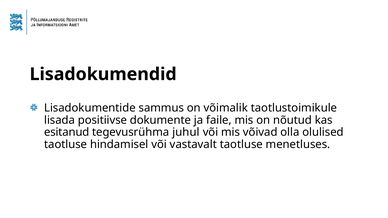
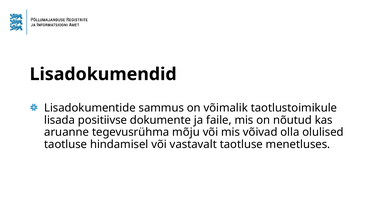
esitanud: esitanud -> aruanne (67, 132)
juhul: juhul -> mõju (186, 132)
